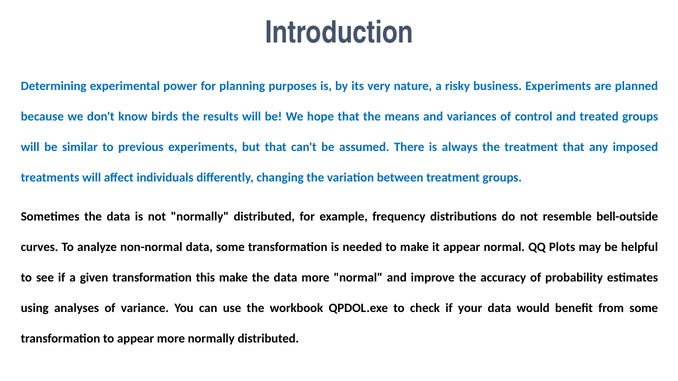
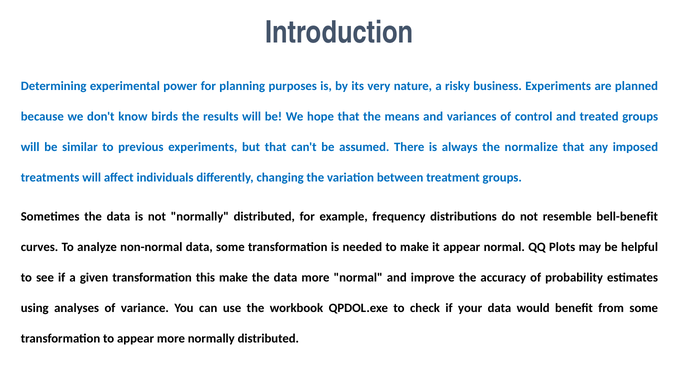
the treatment: treatment -> normalize (531, 147)
bell-outside: bell-outside -> bell-benefit (627, 217)
